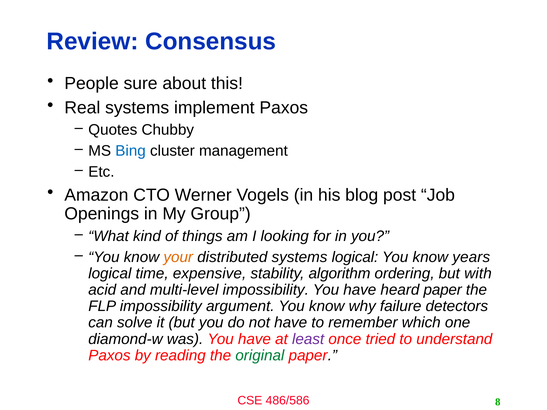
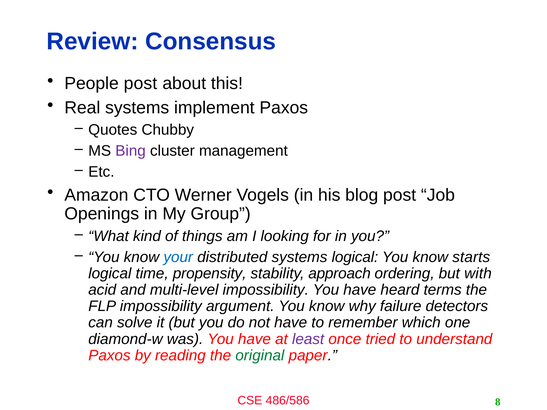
People sure: sure -> post (140, 84)
Bing colour: blue -> purple (131, 151)
your colour: orange -> blue (178, 257)
years: years -> starts (471, 257)
expensive: expensive -> propensity (210, 274)
algorithm: algorithm -> approach (340, 274)
heard paper: paper -> terms (443, 290)
